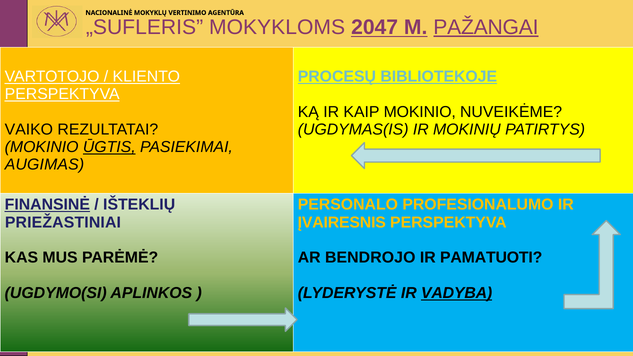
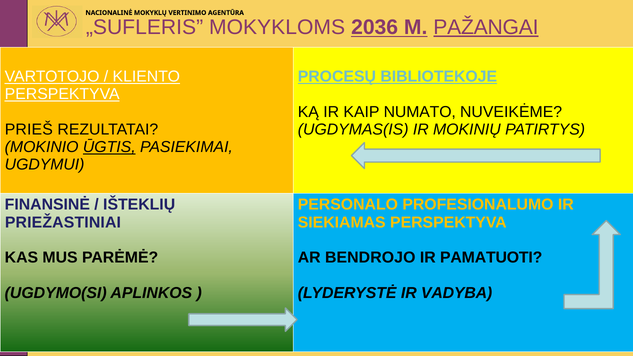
2047: 2047 -> 2036 (375, 27)
KAIP MOKINIO: MOKINIO -> NUMATO (420, 112)
VAIKO: VAIKO -> PRIEŠ (29, 129)
AUGIMAS: AUGIMAS -> UGDYMUI (45, 165)
FINANSINĖ underline: present -> none (47, 205)
ĮVAIRESNIS: ĮVAIRESNIS -> SIEKIAMAS (342, 222)
VADYBA underline: present -> none (457, 293)
